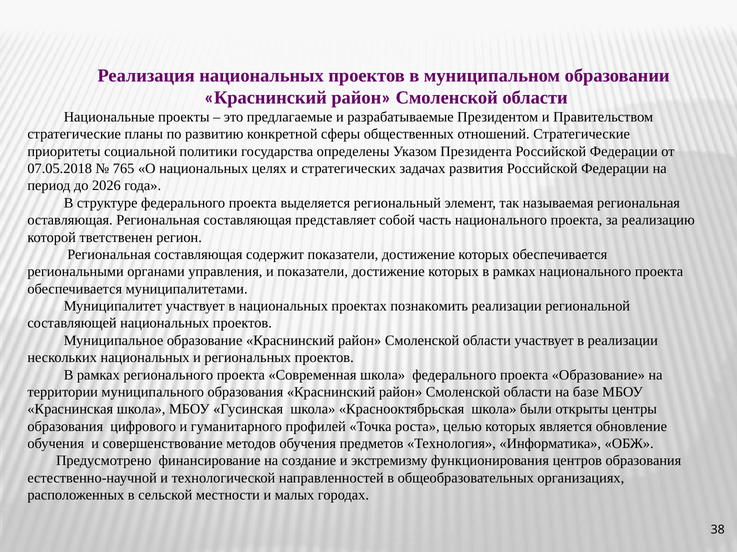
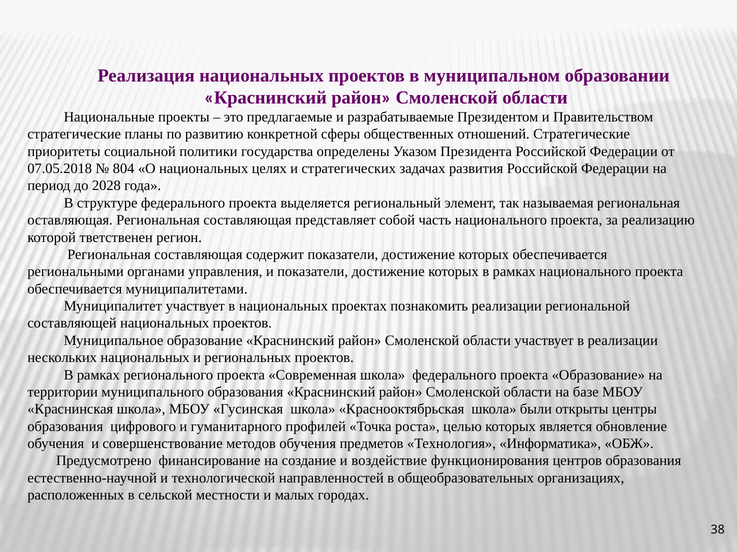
765: 765 -> 804 (124, 169)
2026: 2026 -> 2028 (106, 186)
экстремизму: экстремизму -> воздействие (389, 461)
